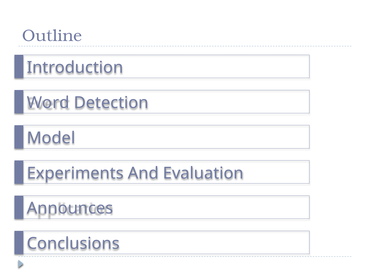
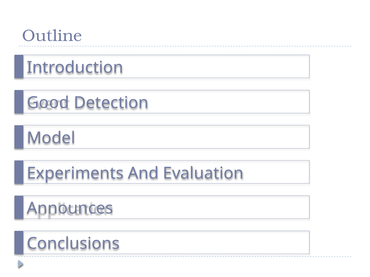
Word: Word -> Good (48, 103)
